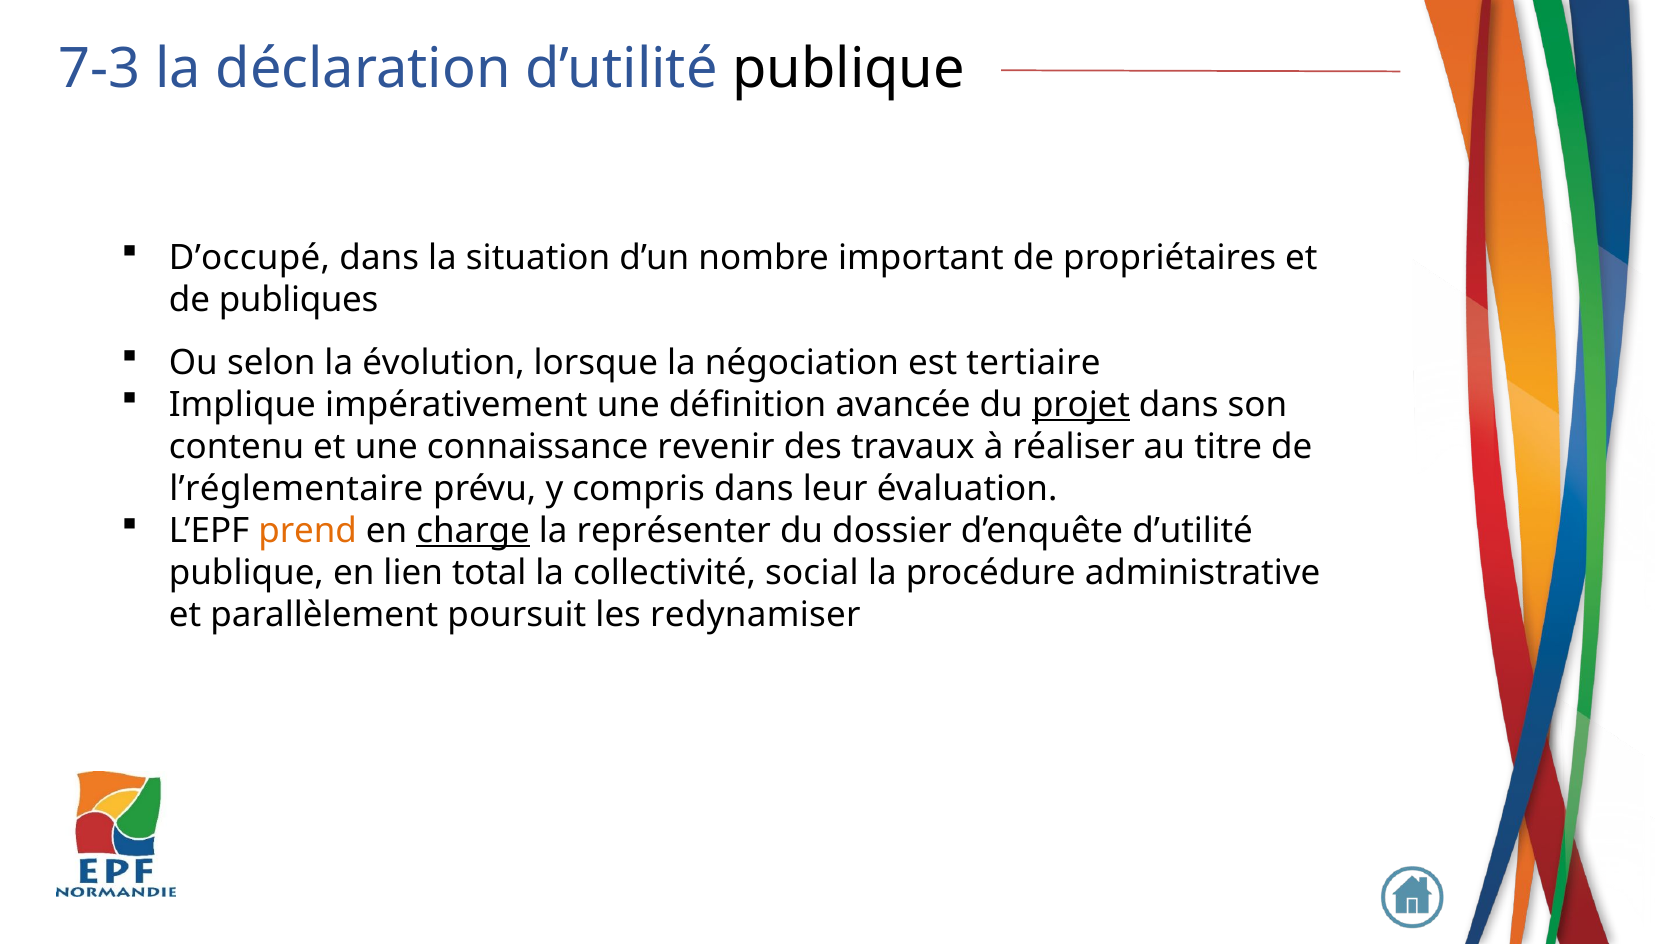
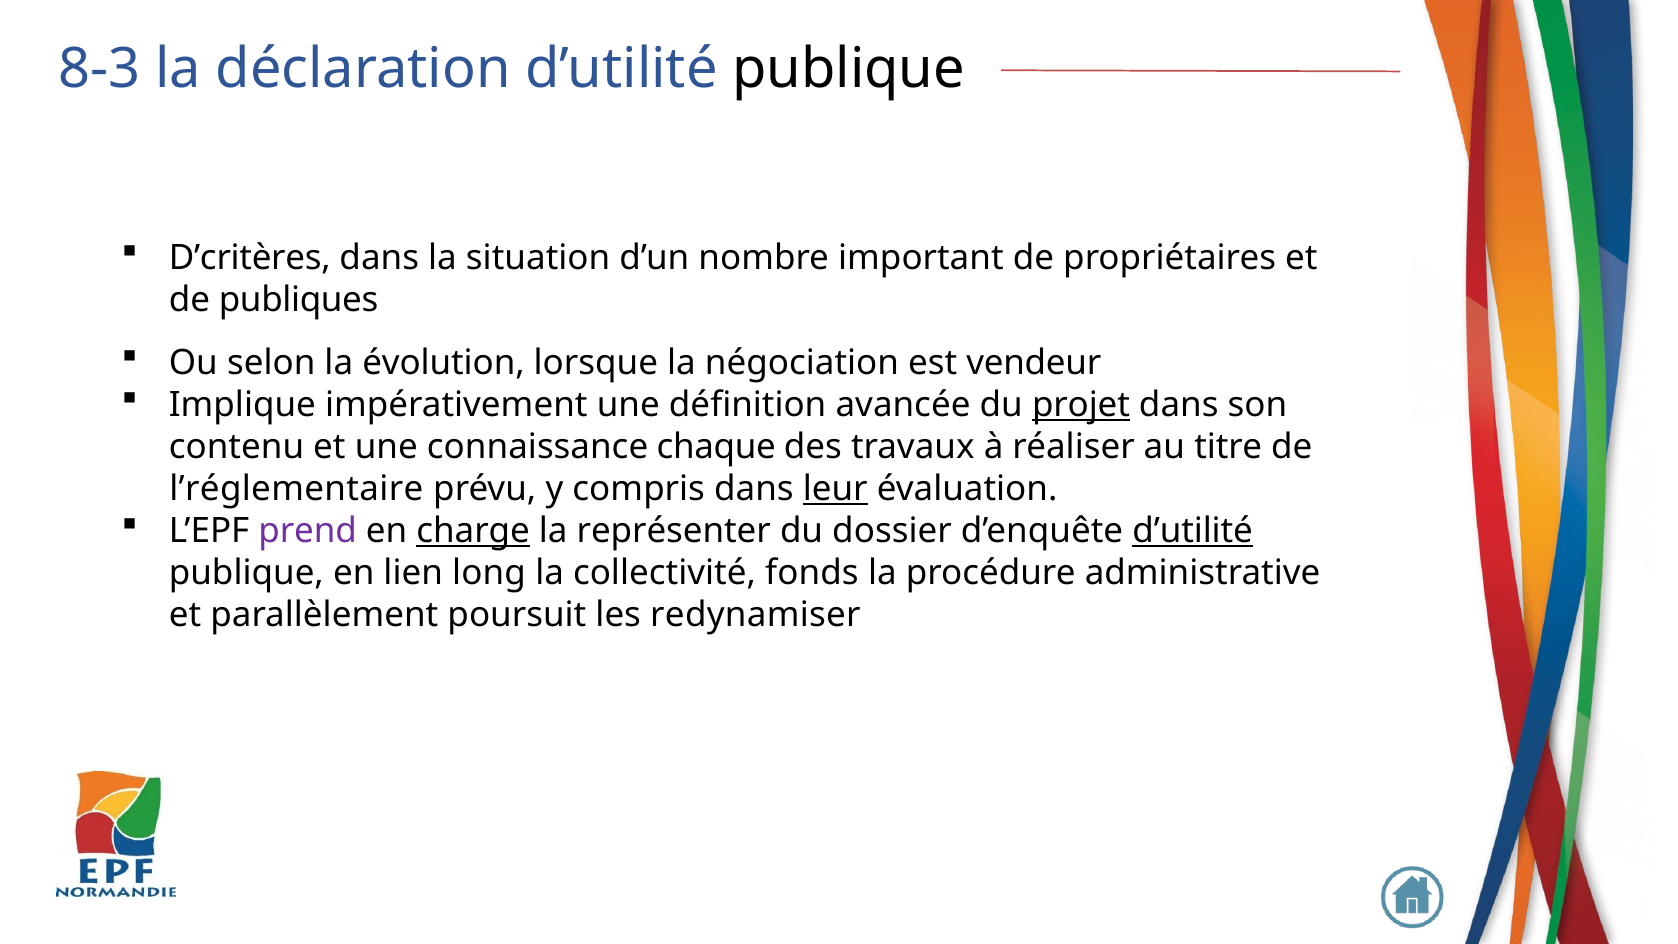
7-3: 7-3 -> 8-3 (100, 69)
D’occupé: D’occupé -> D’critères (250, 258)
tertiaire: tertiaire -> vendeur (1034, 363)
revenir: revenir -> chaque (716, 447)
leur underline: none -> present (835, 489)
prend colour: orange -> purple (308, 531)
d’utilité underline: none -> present (1193, 531)
total: total -> long (489, 573)
social: social -> fonds (812, 573)
